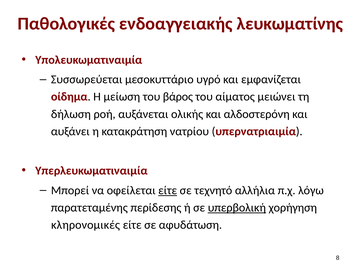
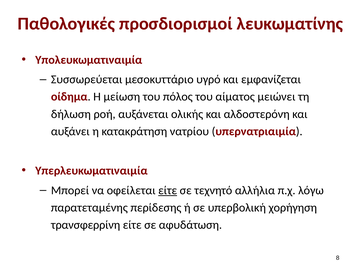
ενδοαγγειακής: ενδοαγγειακής -> προσδιορισμοί (176, 24)
βάρος: βάρος -> πόλος (178, 97)
υπερβολική underline: present -> none (237, 208)
κληρονομικές: κληρονομικές -> τρανσφερρίνη (86, 226)
